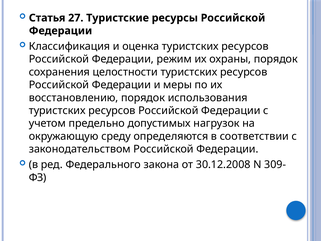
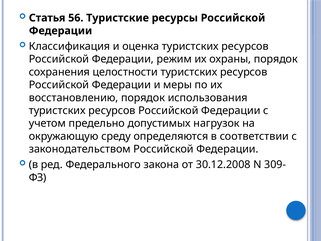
27: 27 -> 56 (76, 18)
